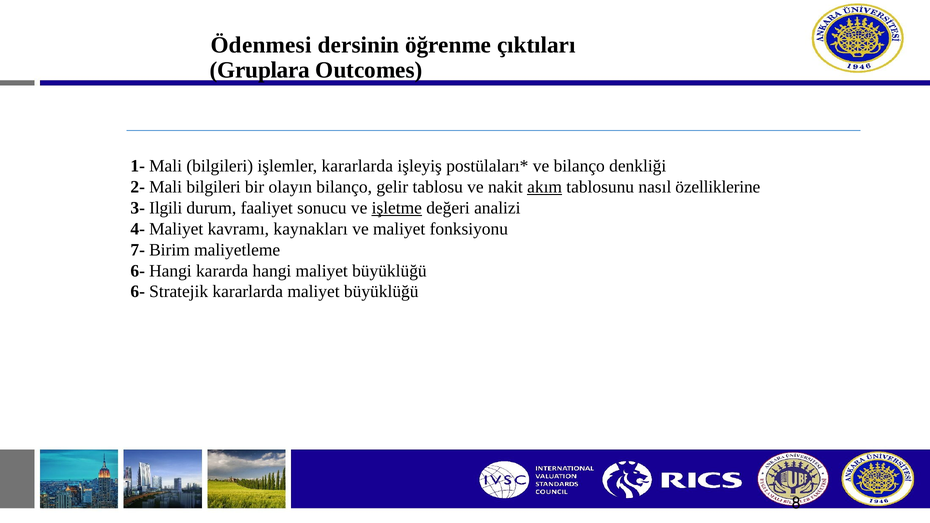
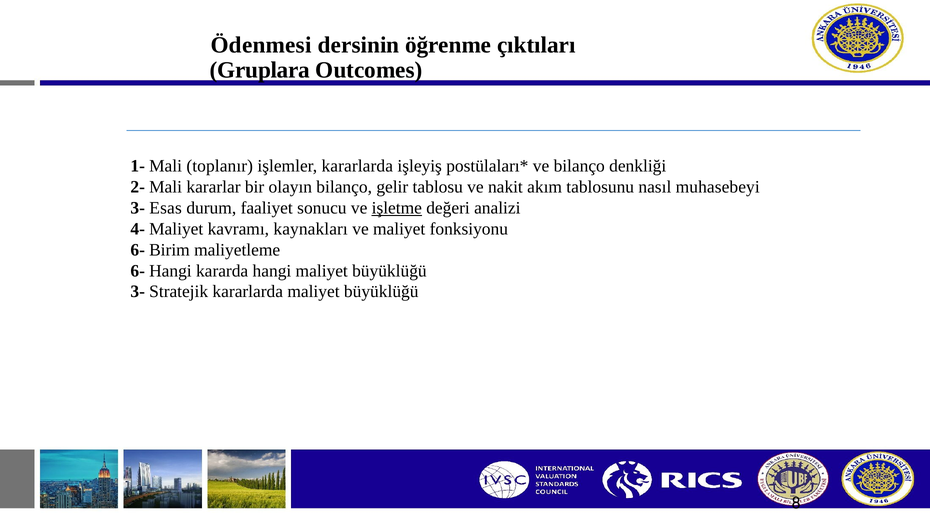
1- Mali bilgileri: bilgileri -> toplanır (220, 166)
2- Mali bilgileri: bilgileri -> kararlar (213, 187)
akım underline: present -> none (545, 187)
özelliklerine: özelliklerine -> muhasebeyi (718, 187)
Ilgili: Ilgili -> Esas (166, 208)
7-: 7- -> 6- (138, 250)
6-: 6- -> 3- (138, 292)
